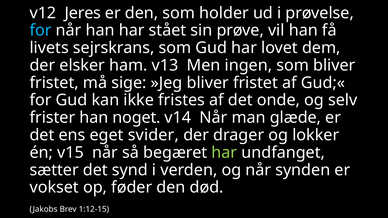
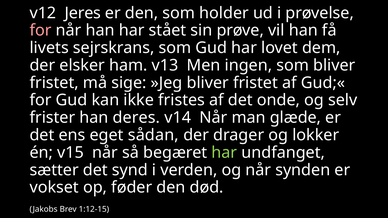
for colour: light blue -> pink (41, 30)
noget: noget -> deres (136, 118)
svider: svider -> sådan (153, 135)
